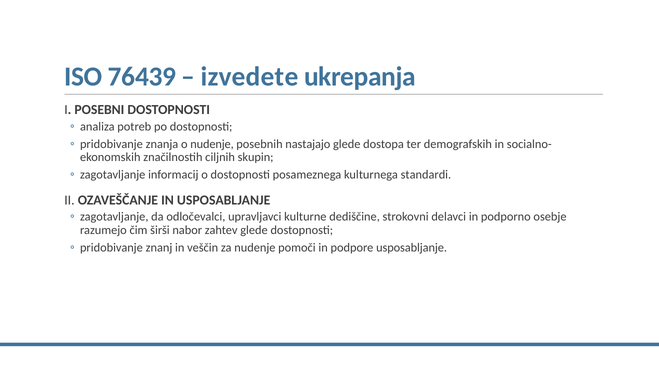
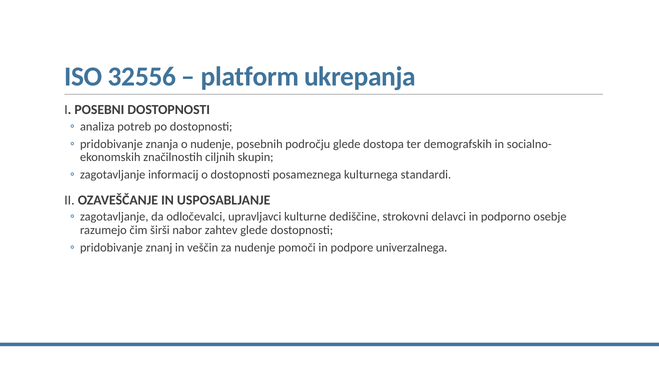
76439: 76439 -> 32556 (142, 77)
izvedete: izvedete -> platform (250, 77)
nastajajo: nastajajo -> področju (308, 144)
podpore usposabljanje: usposabljanje -> univerzalnega (412, 248)
